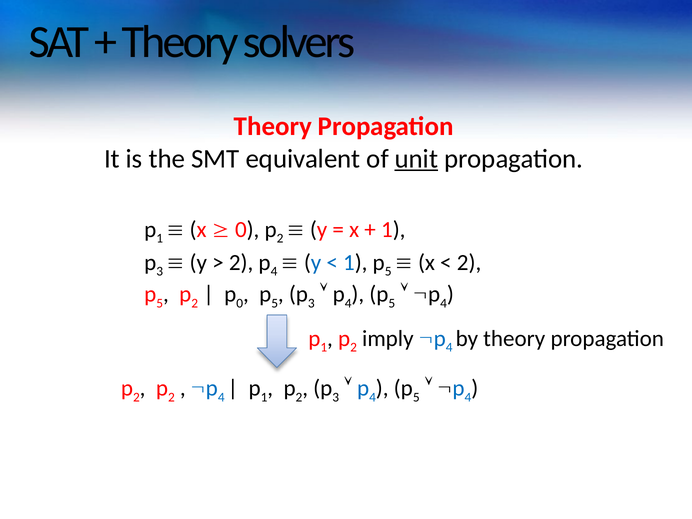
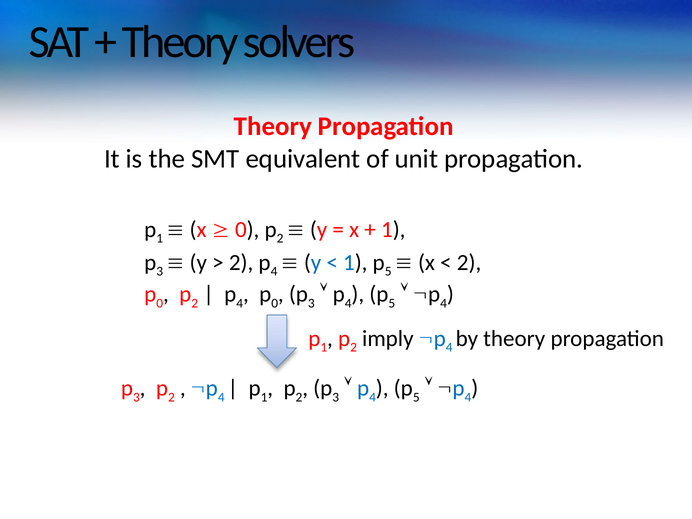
unit underline: present -> none (416, 159)
5: 5 -> 0 (160, 303)
0: 0 -> 4 (240, 303)
5: 5 -> 0 (275, 303)
2: 2 -> 3 (136, 397)
